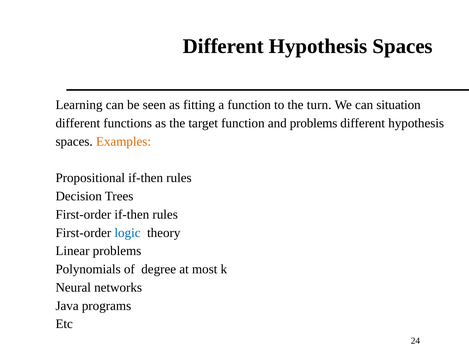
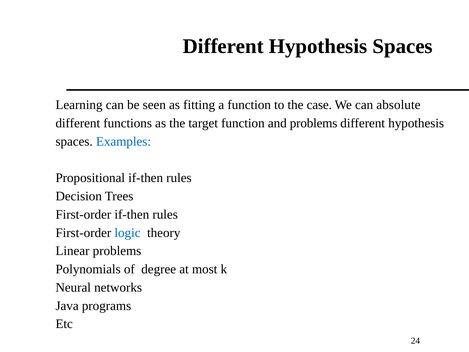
turn: turn -> case (319, 105)
situation: situation -> absolute (398, 105)
Examples colour: orange -> blue (124, 141)
